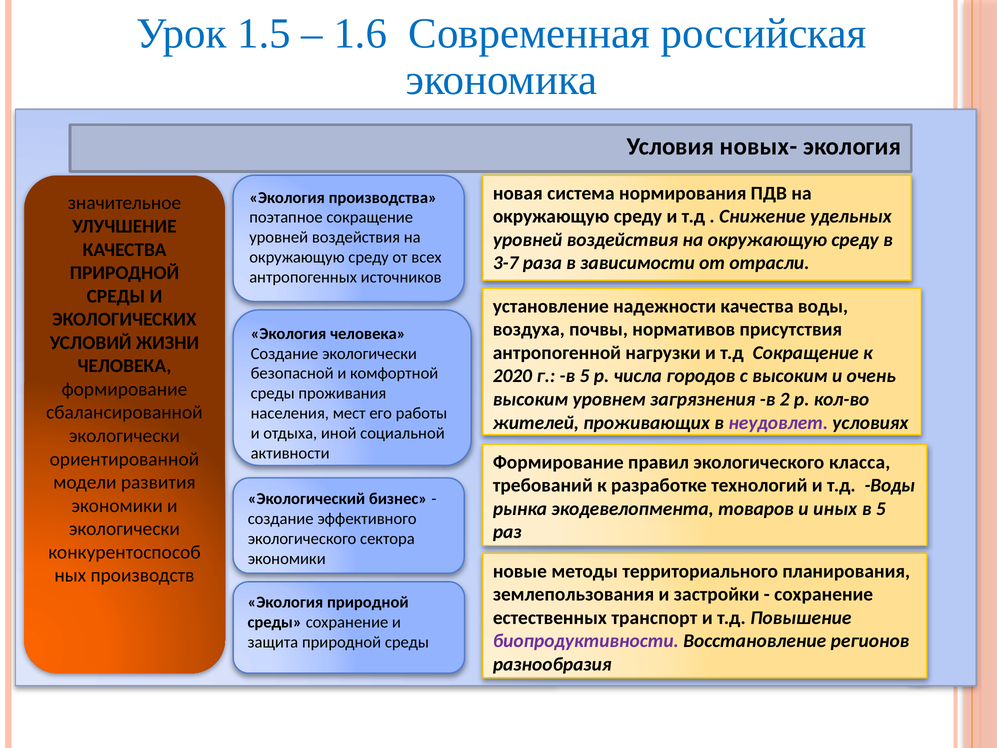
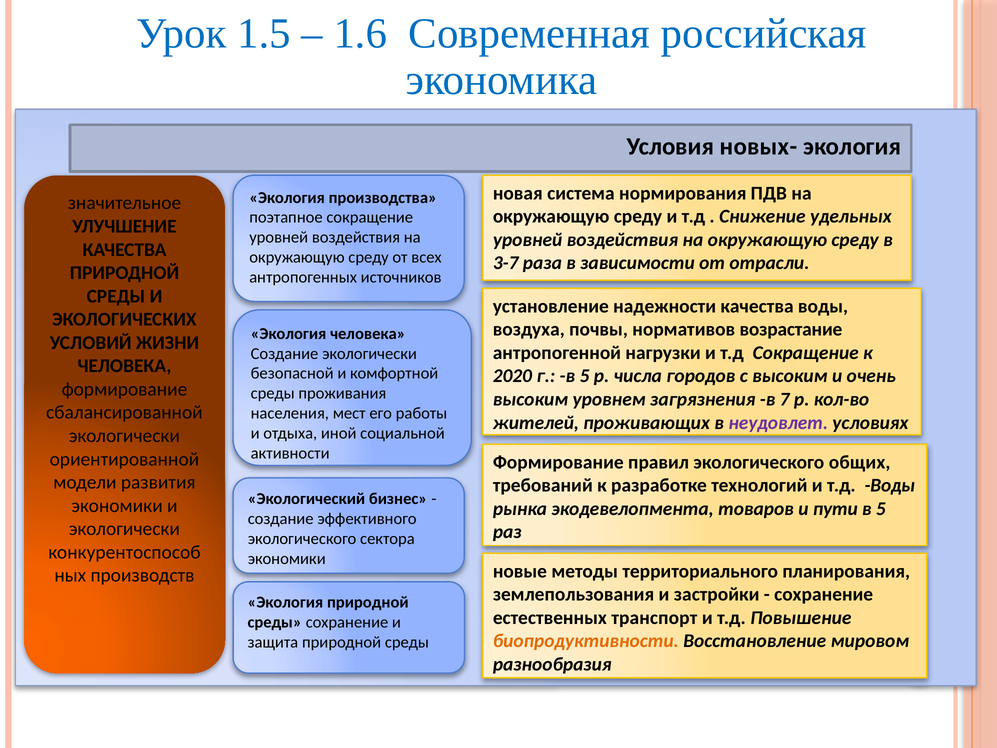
присутствия: присутствия -> возрастание (791, 329)
2: 2 -> 7 (785, 399)
класса: класса -> общих (860, 462)
иных: иных -> пути (835, 509)
биопродуктивности colour: purple -> orange (586, 641)
регионов: регионов -> мировом (870, 641)
